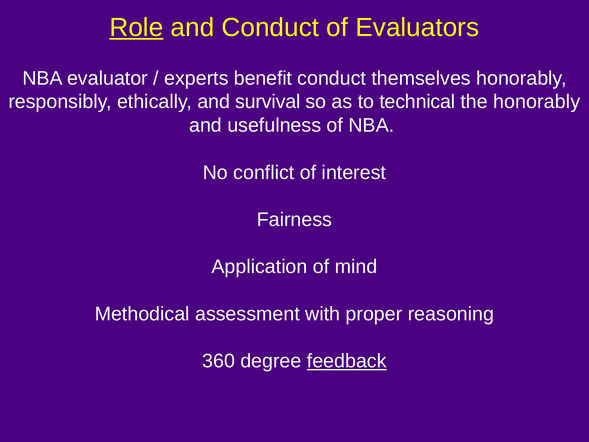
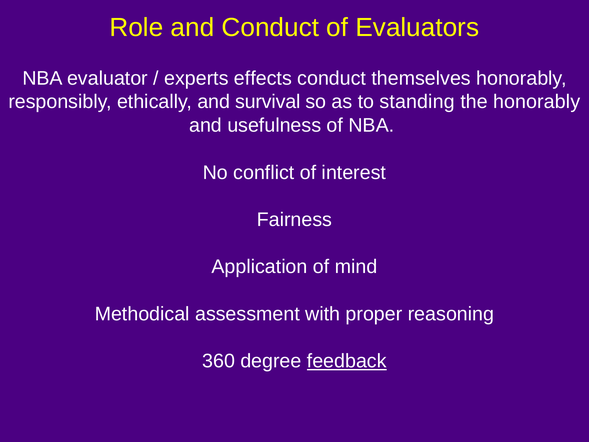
Role underline: present -> none (136, 28)
benefit: benefit -> effects (263, 78)
technical: technical -> standing (417, 102)
